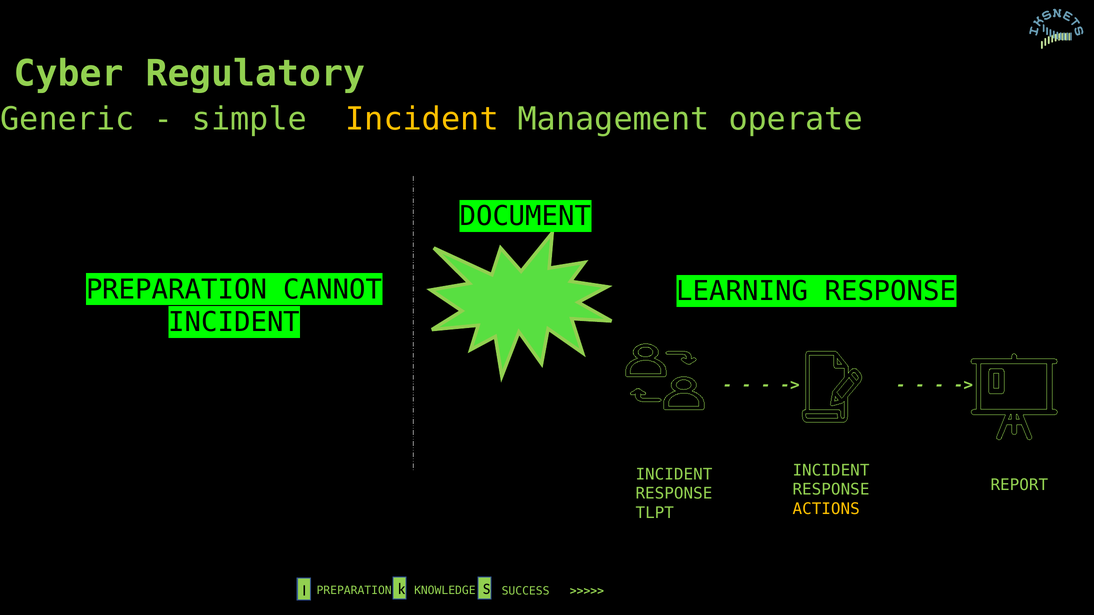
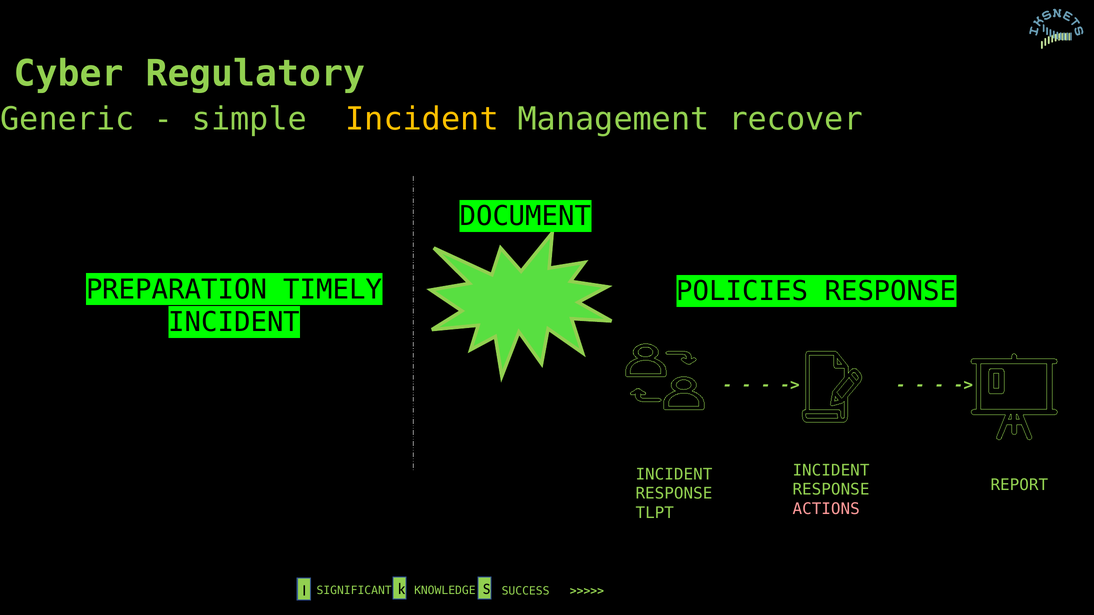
operate: operate -> recover (796, 119)
CANNOT: CANNOT -> TIMELY (333, 290)
LEARNING: LEARNING -> POLICIES (742, 291)
ACTIONS colour: yellow -> pink (826, 509)
I PREPARATION: PREPARATION -> SIGNIFICANT (354, 591)
